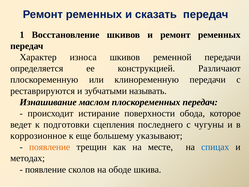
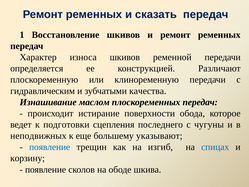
реставрируются: реставрируются -> гидравлическим (43, 91)
называть: называть -> качества (148, 91)
коррозионное: коррозионное -> неподвижных (38, 136)
появление colour: orange -> blue (50, 147)
месте: месте -> изгиб (160, 147)
методах: методах -> корзину (28, 158)
